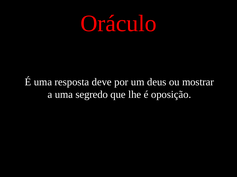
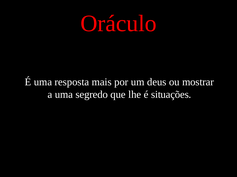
deve: deve -> mais (102, 82)
oposição: oposição -> situações (171, 95)
